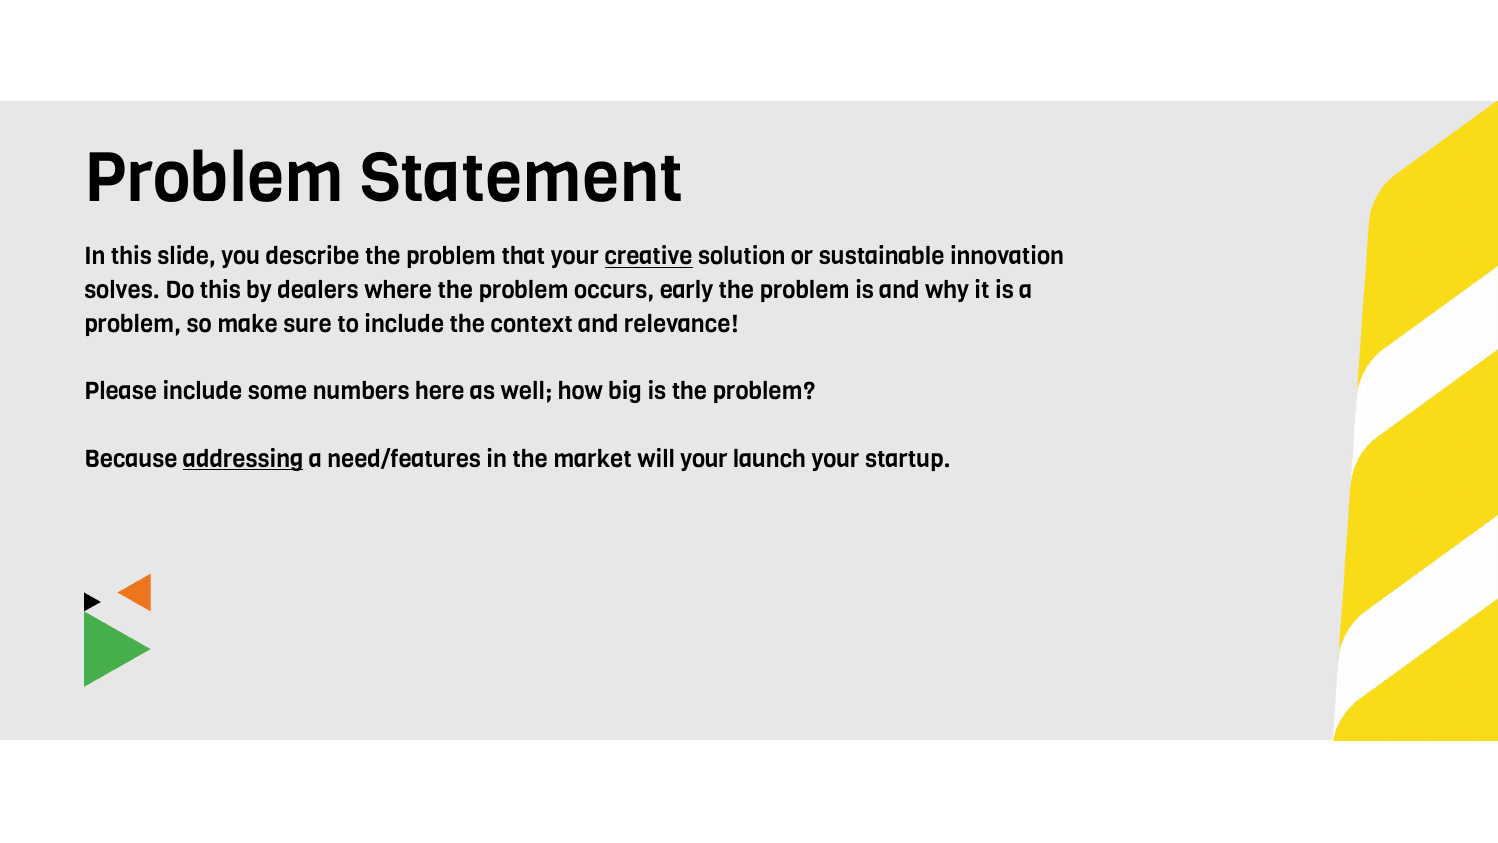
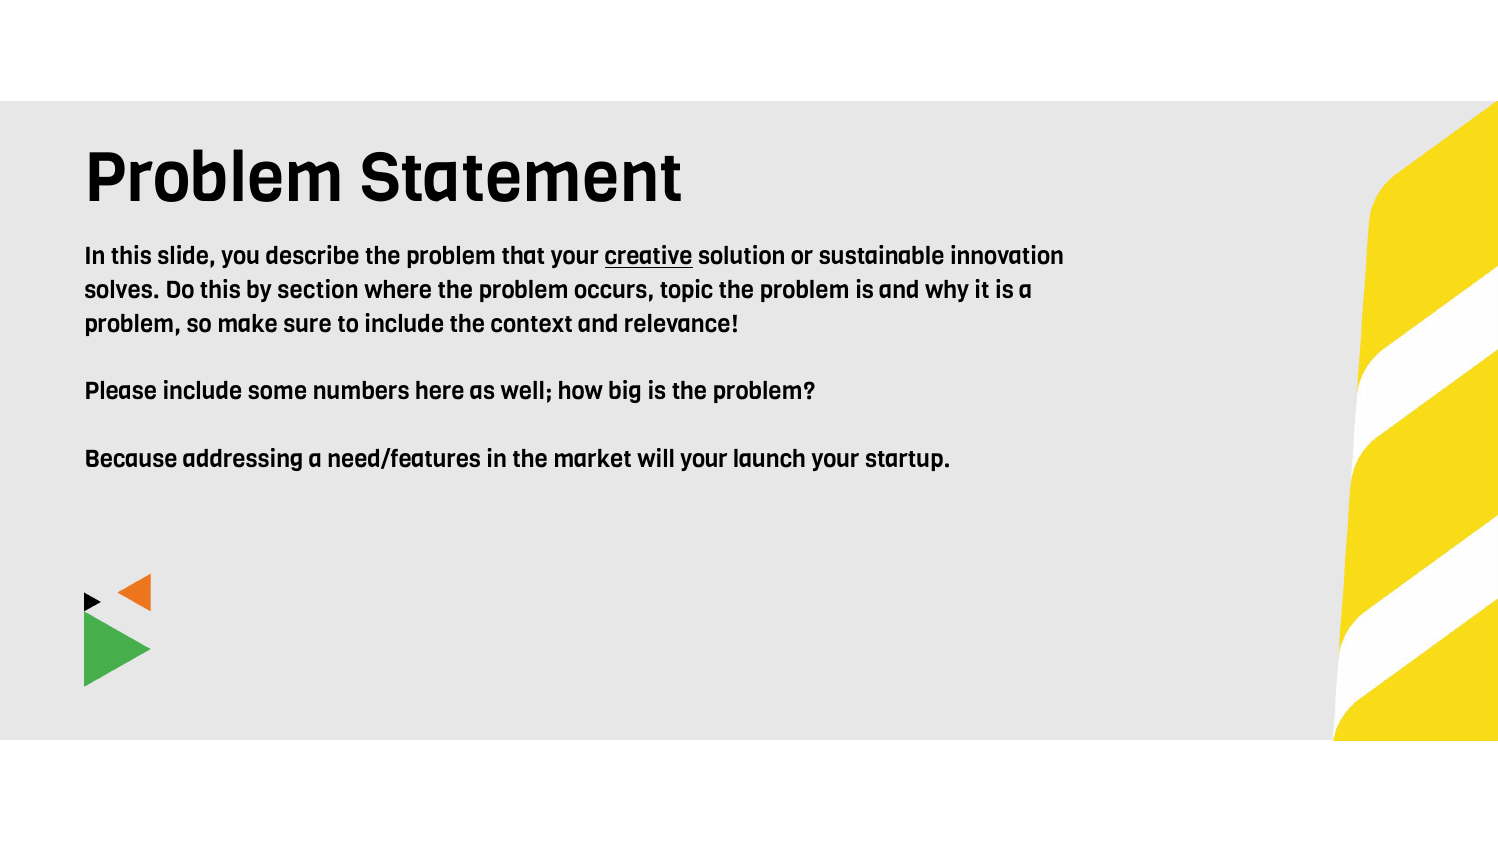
dealers: dealers -> section (318, 290)
early: early -> topic (687, 290)
addressing underline: present -> none (243, 459)
